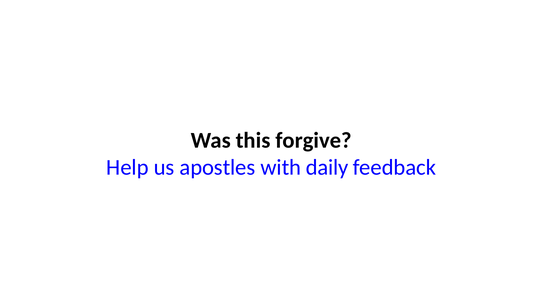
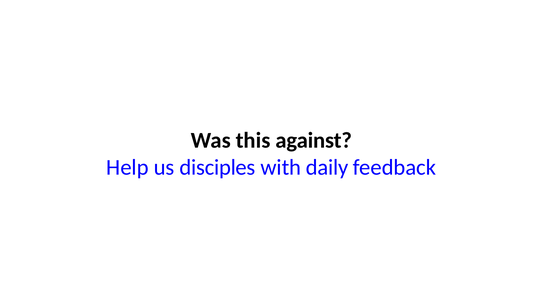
forgive: forgive -> against (314, 140)
apostles: apostles -> disciples (218, 168)
